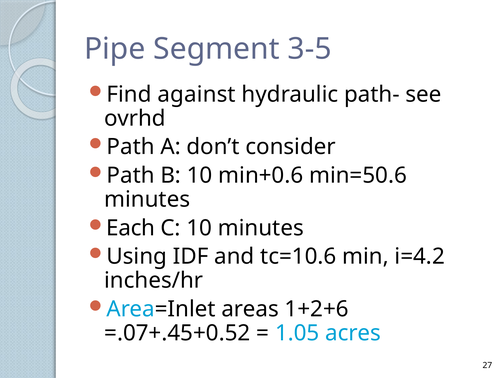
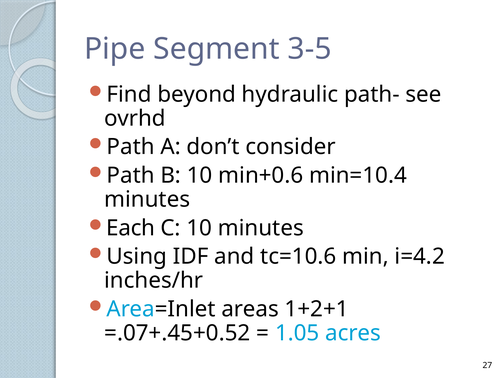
against: against -> beyond (197, 94)
min=50.6: min=50.6 -> min=10.4 (358, 175)
1+2+6: 1+2+6 -> 1+2+1 (317, 309)
